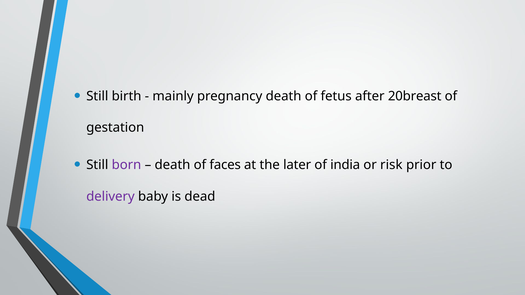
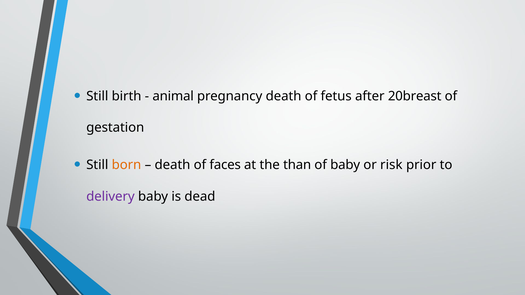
mainly: mainly -> animal (173, 96)
born colour: purple -> orange (126, 165)
later: later -> than (297, 165)
of india: india -> baby (345, 165)
